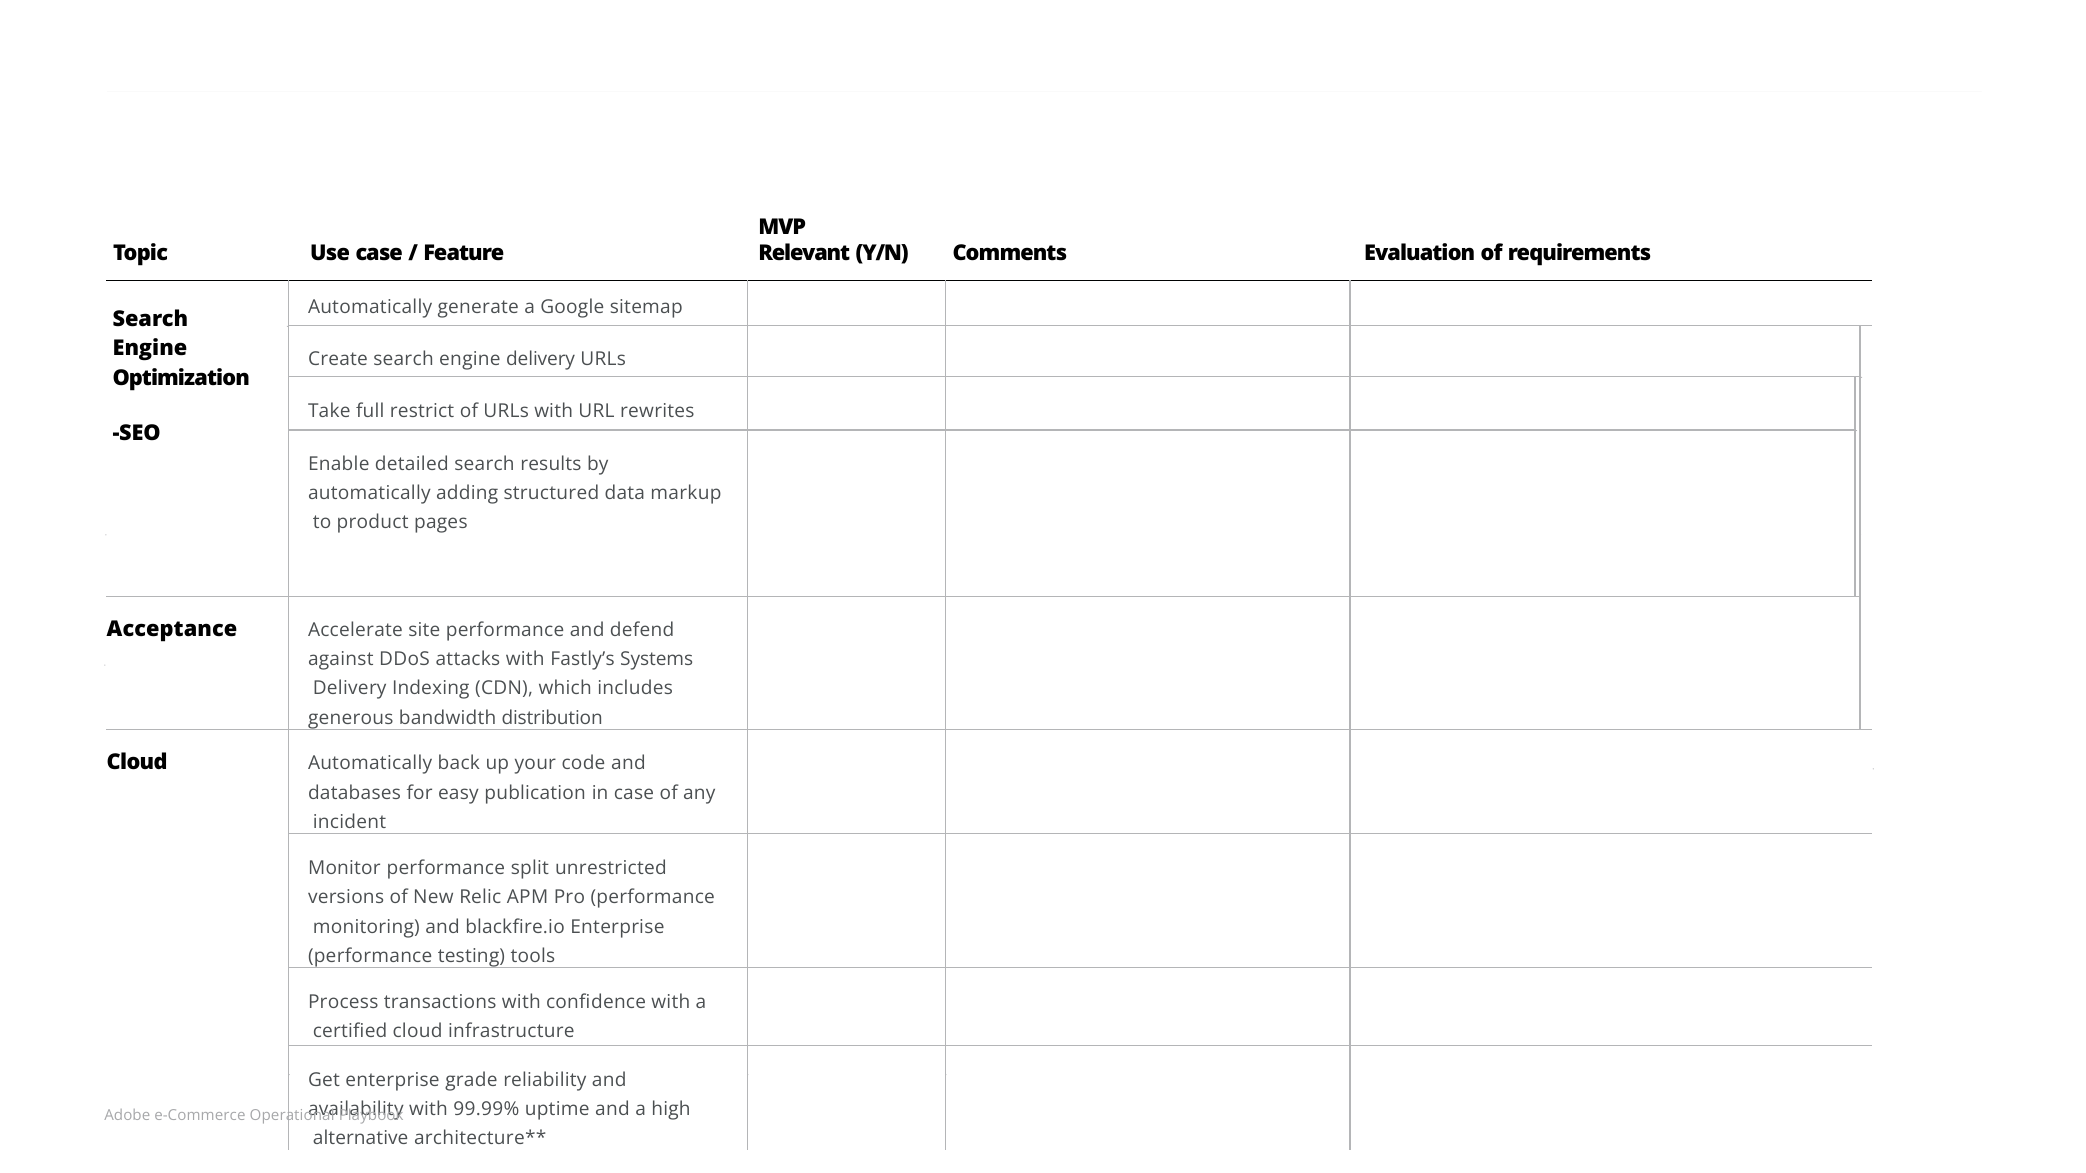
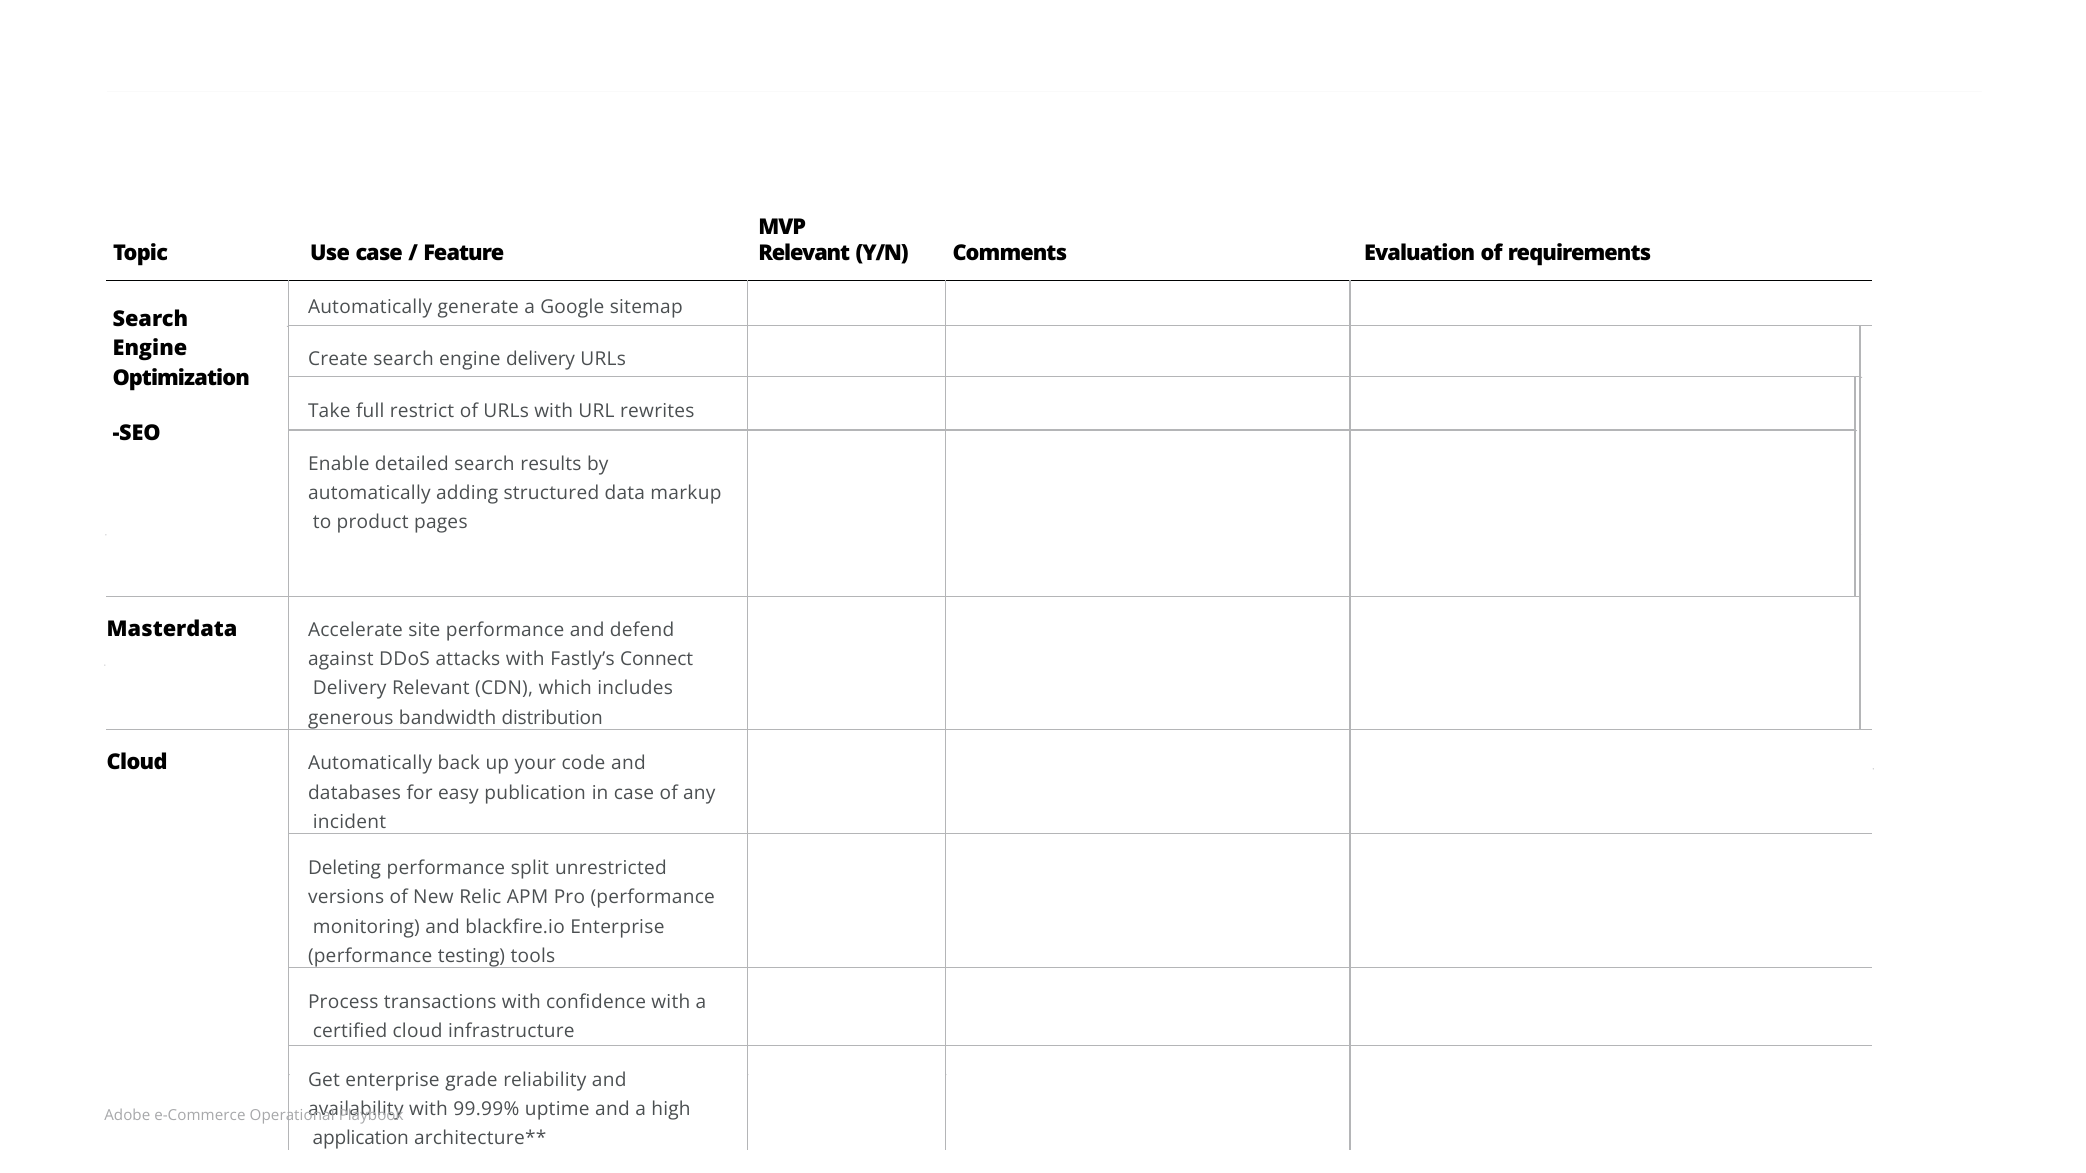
Acceptance: Acceptance -> Masterdata (172, 629)
Systems: Systems -> Connect (657, 660)
Delivery Indexing: Indexing -> Relevant (431, 689)
Monitor: Monitor -> Deleting (345, 869)
alternative: alternative -> application (361, 1139)
